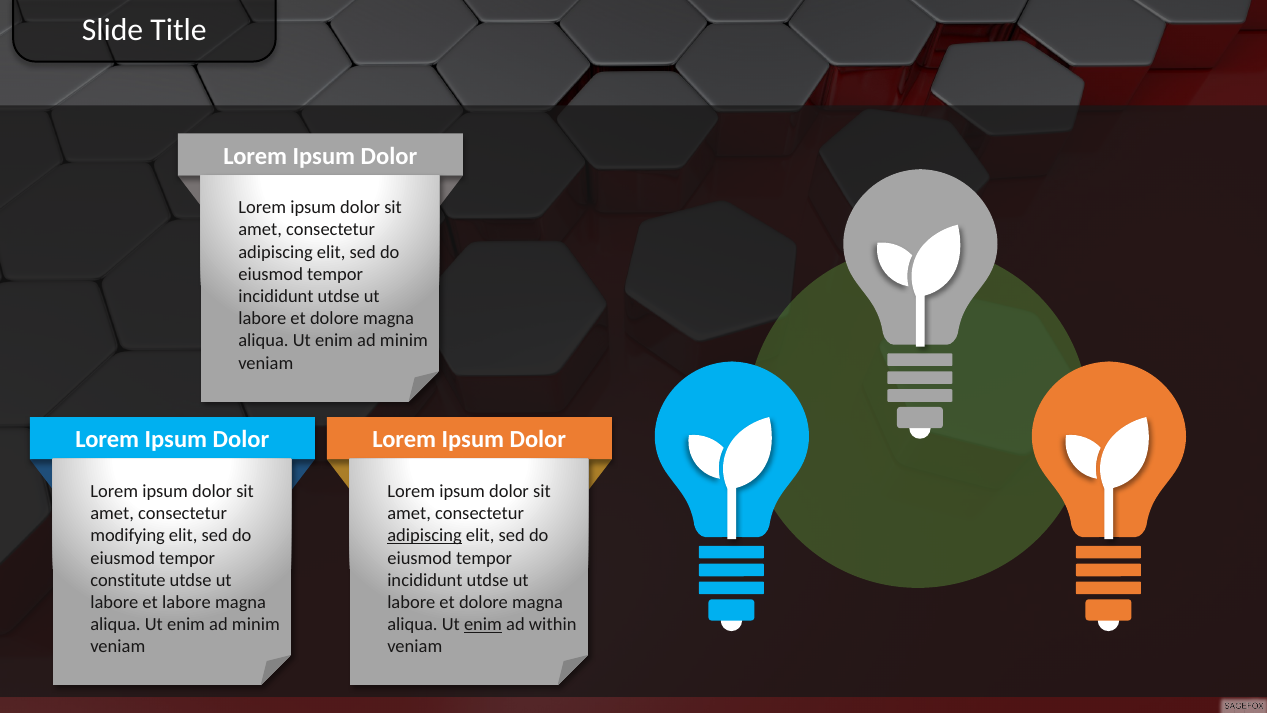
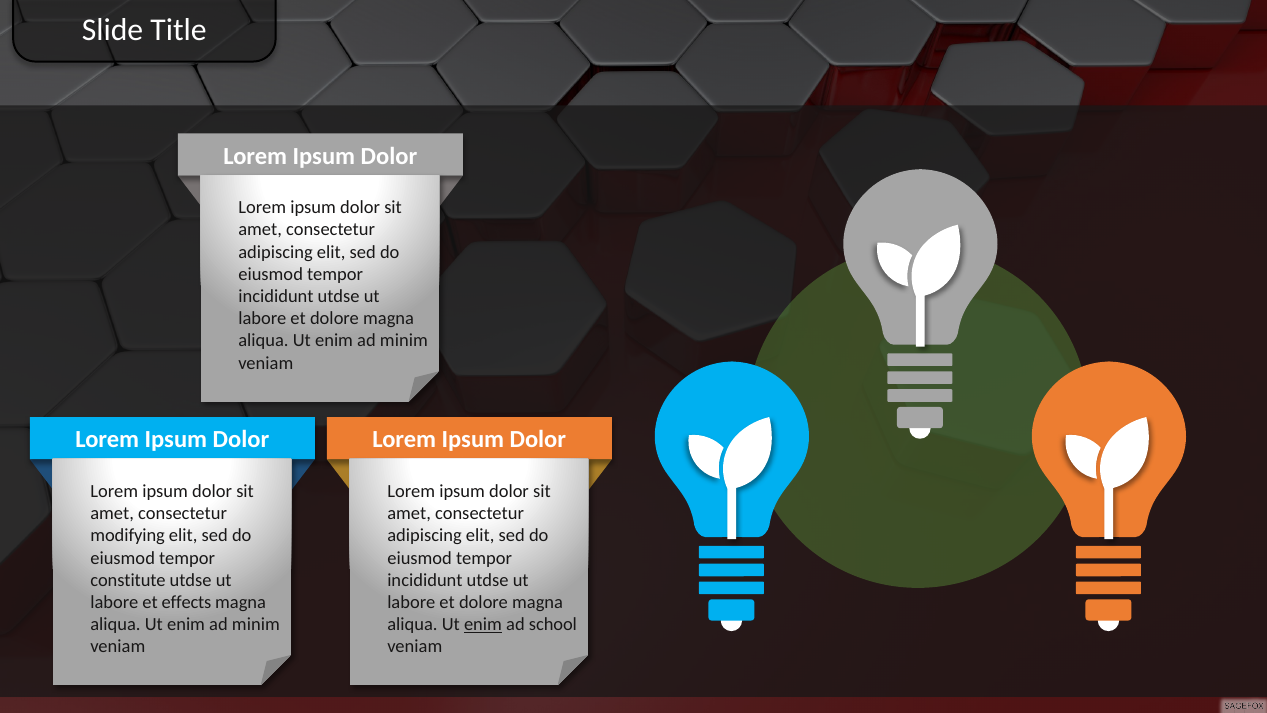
adipiscing underline: present -> none (425, 535)
et labore: labore -> effects (187, 602)
within: within -> school (553, 624)
